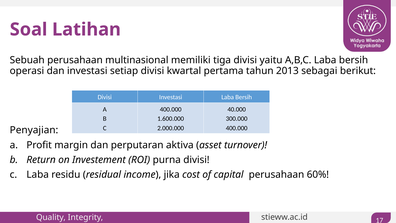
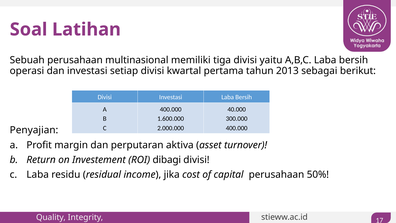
purna: purna -> dibagi (167, 160)
60%: 60% -> 50% (318, 175)
